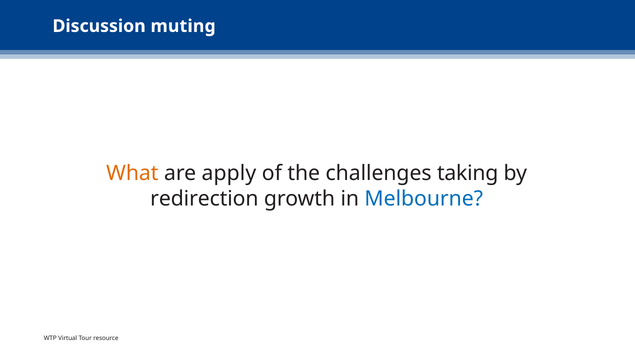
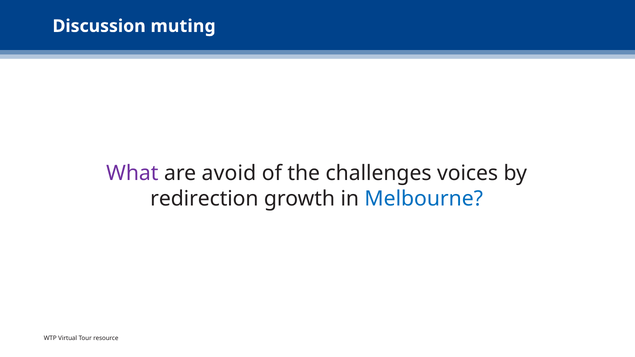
What colour: orange -> purple (132, 173)
apply: apply -> avoid (229, 173)
taking: taking -> voices (468, 173)
